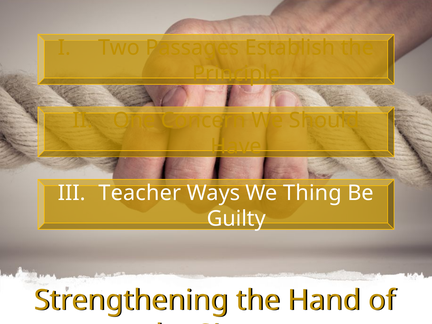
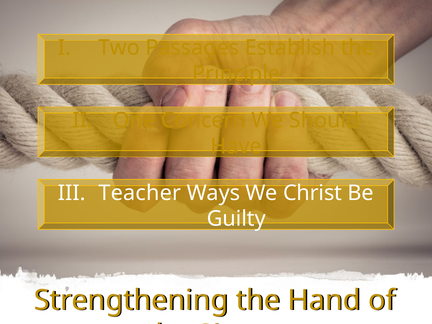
Thing: Thing -> Christ (313, 193)
